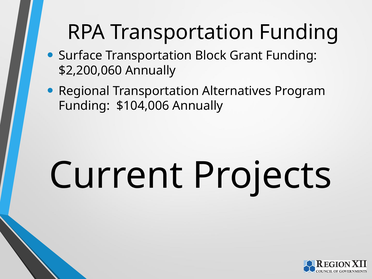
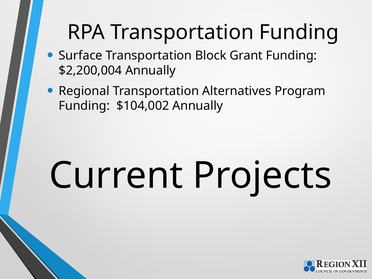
$2,200,060: $2,200,060 -> $2,200,004 (90, 71)
$104,006: $104,006 -> $104,002 (143, 106)
